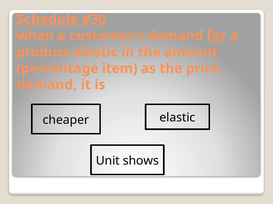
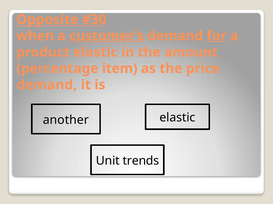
Schedule: Schedule -> Opposite (47, 20)
customer’s underline: none -> present (107, 36)
cheaper: cheaper -> another (66, 120)
shows: shows -> trends (141, 161)
